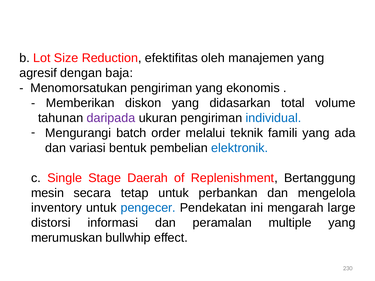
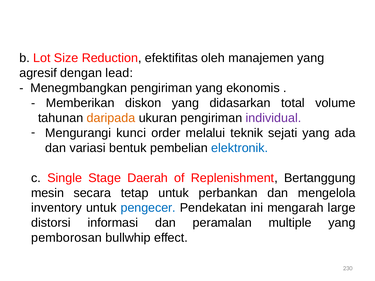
baja: baja -> lead (119, 73)
Menomorsatukan: Menomorsatukan -> Menegmbangkan (79, 88)
daripada colour: purple -> orange (111, 118)
individual colour: blue -> purple (274, 118)
batch: batch -> kunci (131, 133)
famili: famili -> sejati (283, 133)
merumuskan: merumuskan -> pemborosan (67, 238)
